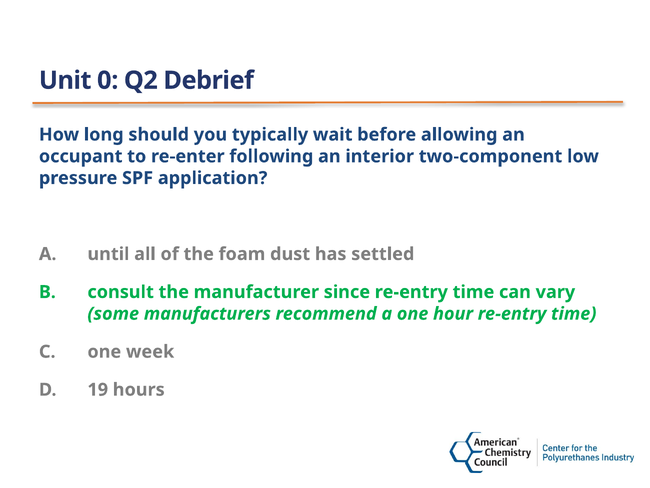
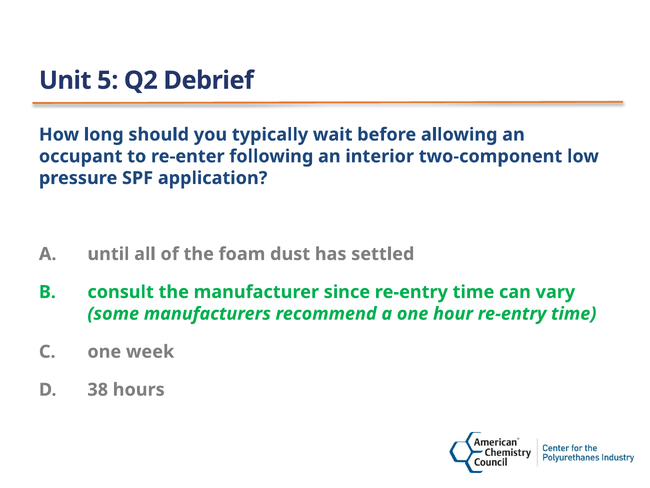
0: 0 -> 5 (108, 80)
19: 19 -> 38 (98, 389)
